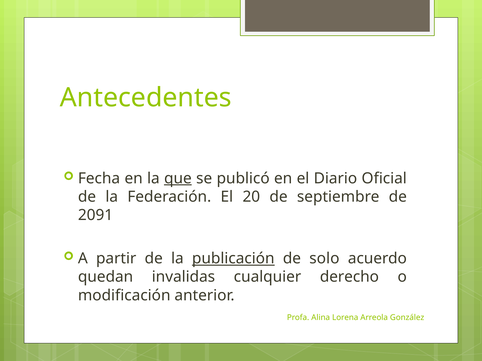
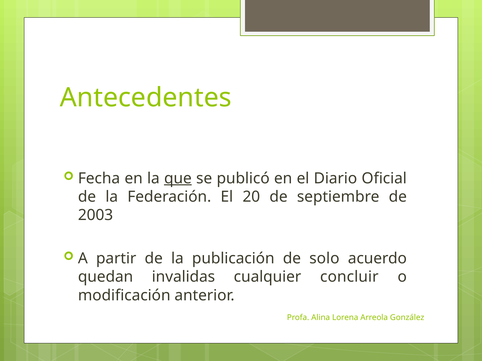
2091: 2091 -> 2003 (96, 215)
publicación underline: present -> none (233, 259)
derecho: derecho -> concluir (349, 277)
